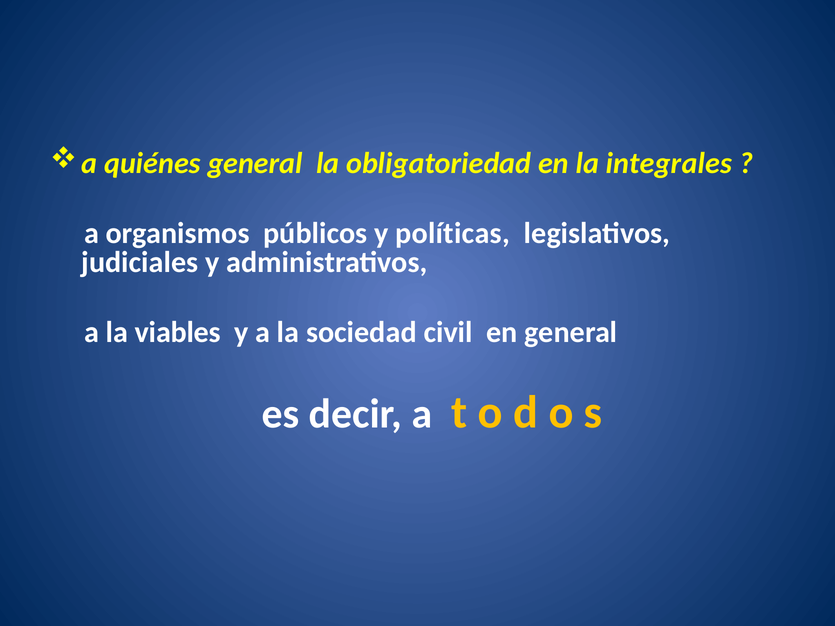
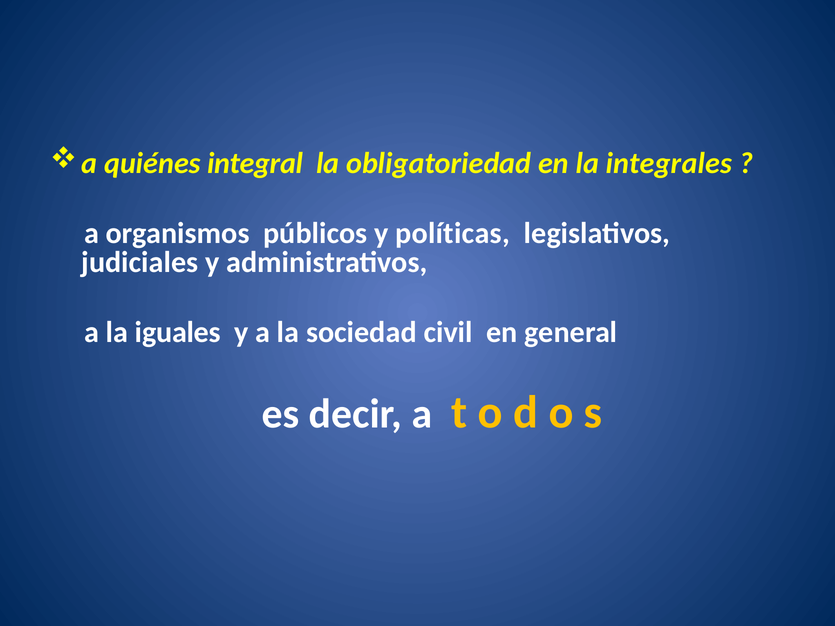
quiénes general: general -> integral (255, 163)
viables: viables -> iguales (178, 332)
